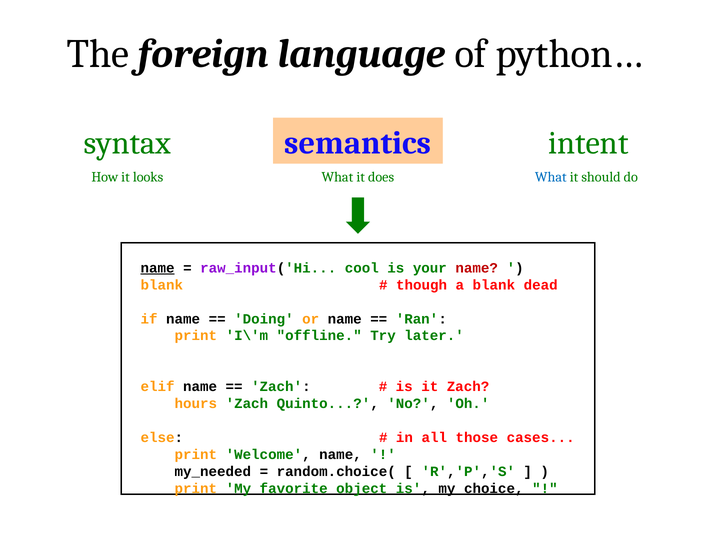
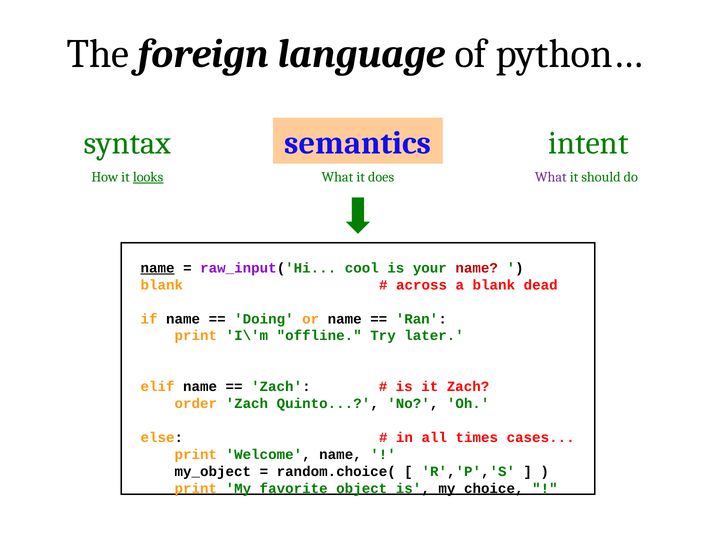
looks underline: none -> present (148, 177)
What colour: blue -> purple (551, 177)
though: though -> across (422, 285)
hours: hours -> order (196, 404)
those: those -> times (477, 438)
my_needed: my_needed -> my_object (213, 472)
